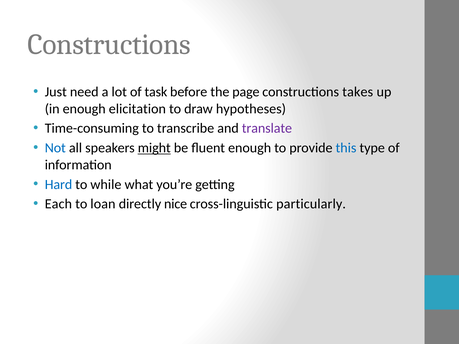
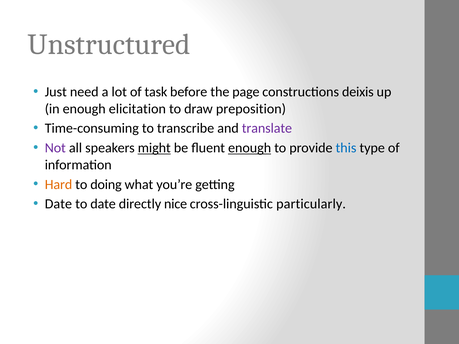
Constructions: Constructions -> Unstructured (109, 45)
takes: takes -> deixis (358, 92)
hypotheses: hypotheses -> preposition (251, 109)
Not colour: blue -> purple (55, 148)
enough underline: none -> present (250, 148)
Hard colour: blue -> orange (58, 185)
while: while -> doing (106, 185)
Each: Each -> Date (58, 204)
to loan: loan -> date (103, 204)
